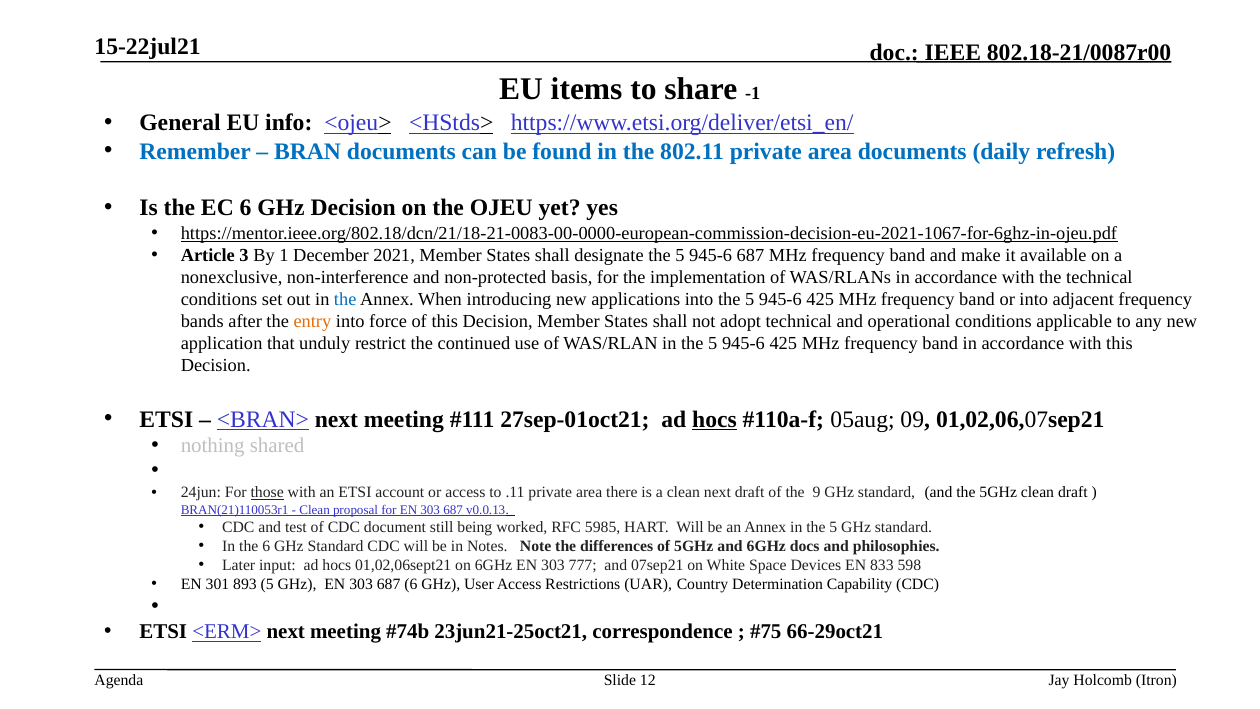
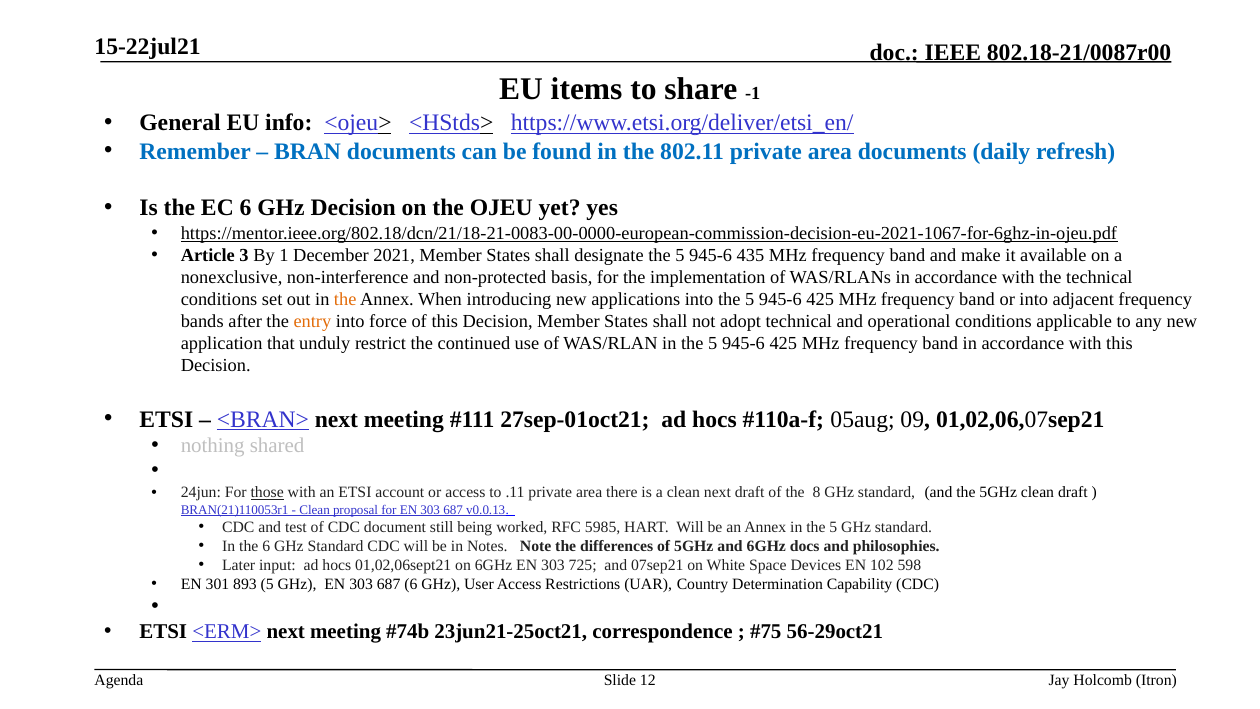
945-6 687: 687 -> 435 (750, 255)
the colour: blue -> orange (345, 299)
hocs underline: present -> none (714, 419)
9: 9 -> 8 (816, 493)
777: 777 -> 725 (583, 565)
833: 833 -> 102 (882, 565)
66-29oct21: 66-29oct21 -> 56-29oct21 (835, 632)
